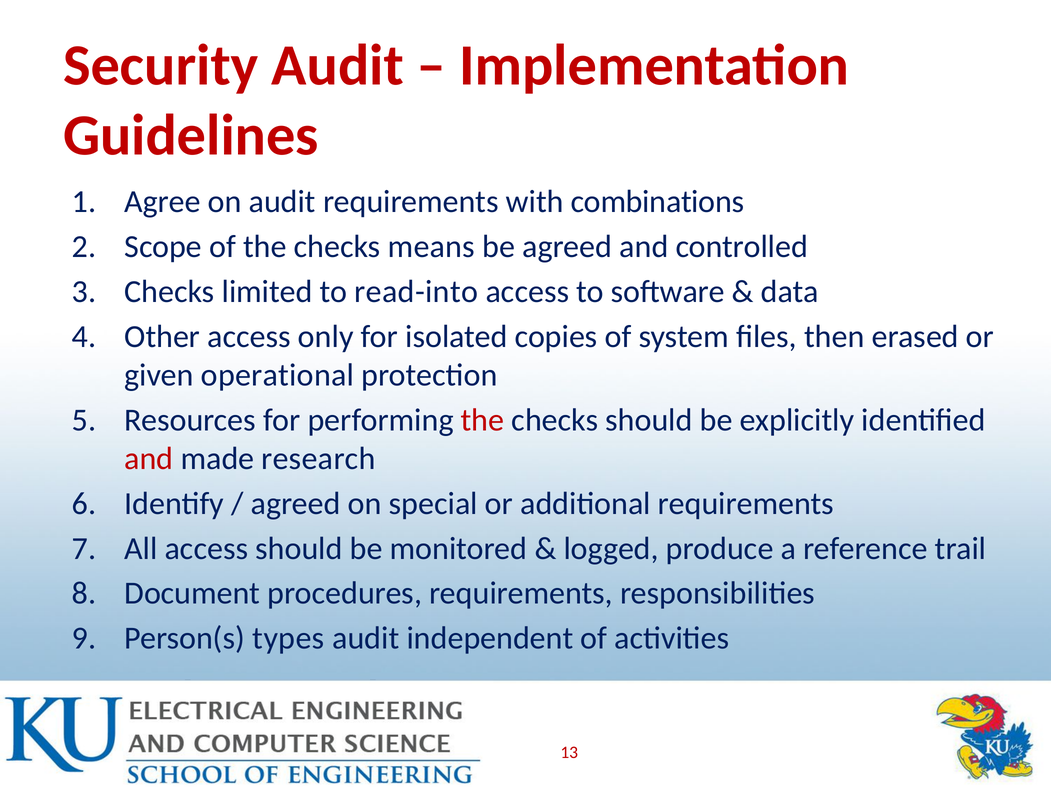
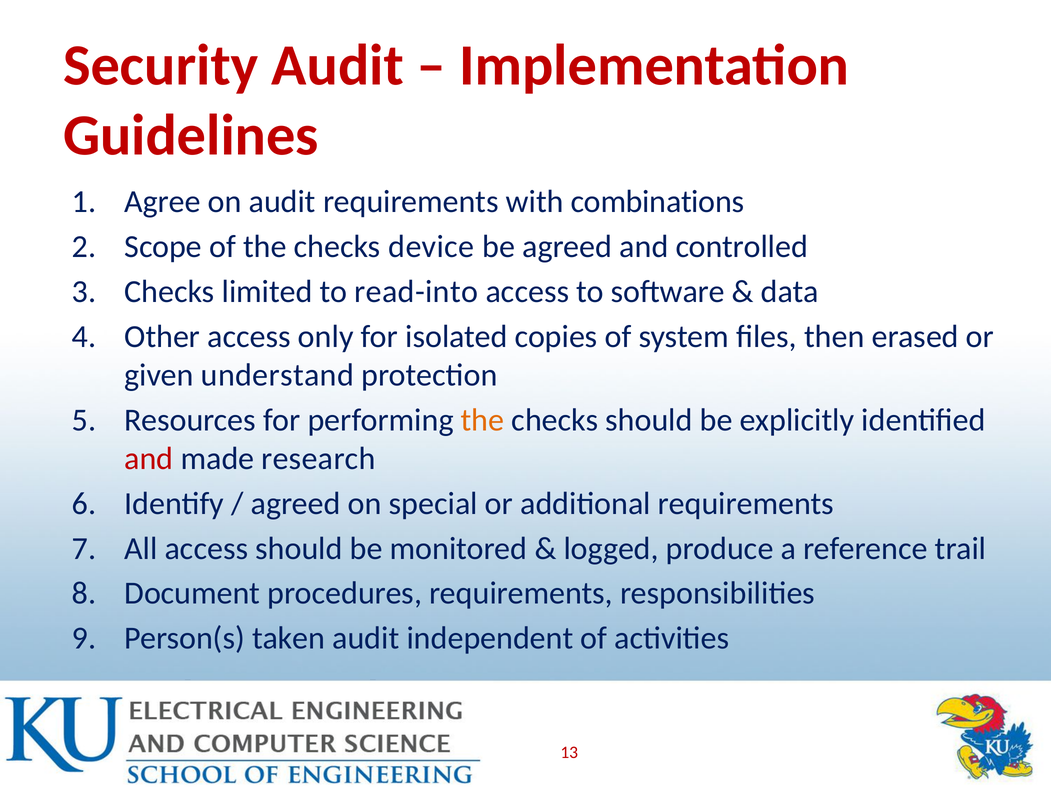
means: means -> device (431, 247)
operational: operational -> understand (277, 375)
the colour: red -> orange (483, 420)
types: types -> taken (289, 638)
